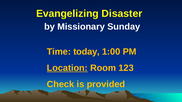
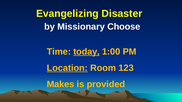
Sunday: Sunday -> Choose (124, 27)
today underline: none -> present (86, 52)
Check: Check -> Makes (61, 85)
